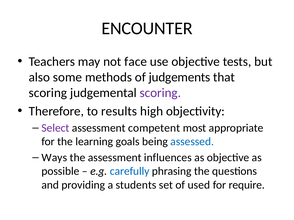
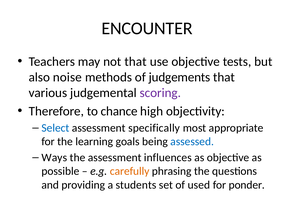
not face: face -> that (136, 62)
some: some -> noise (67, 77)
scoring: scoring -> various (48, 93)
results: results -> chance (119, 111)
Select colour: purple -> blue (55, 128)
competent: competent -> specifically (154, 128)
carefully colour: blue -> orange (130, 172)
require: require -> ponder (247, 185)
